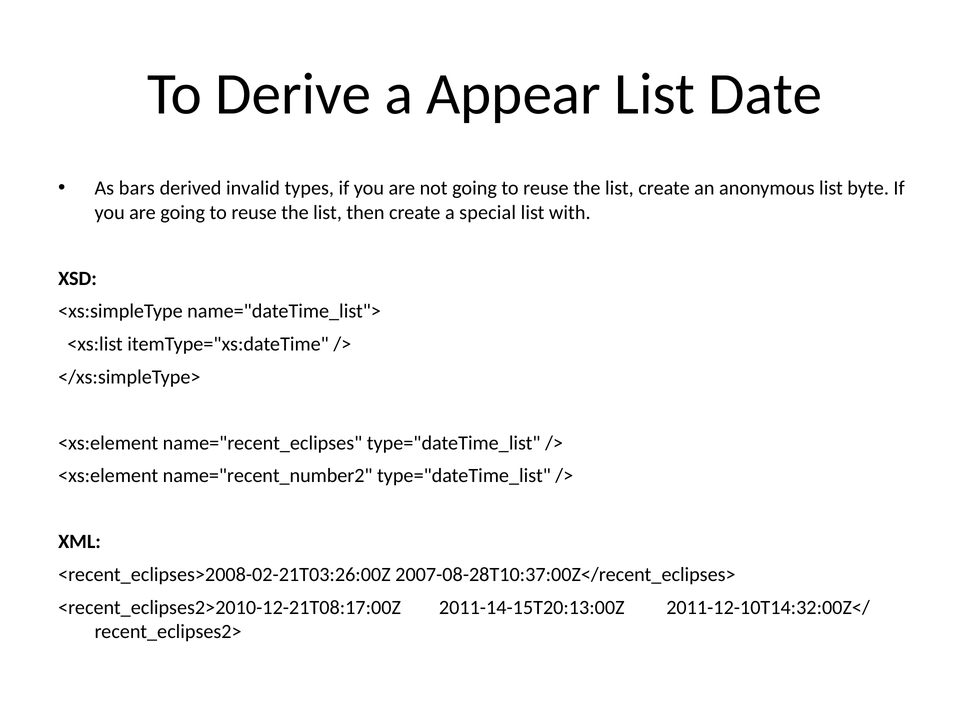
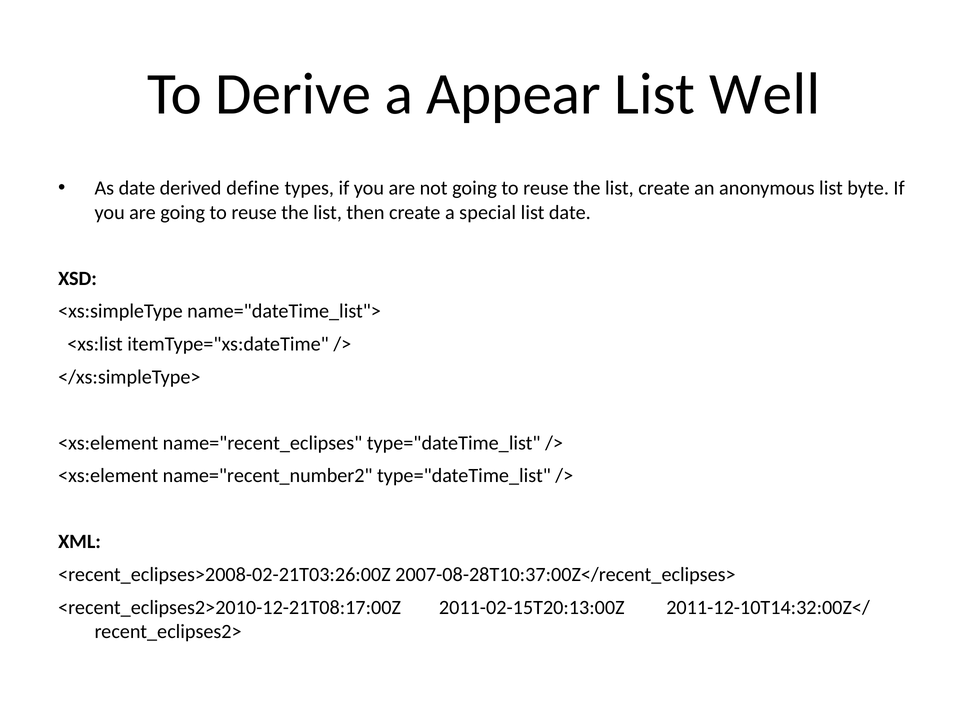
Date: Date -> Well (765, 94)
As bars: bars -> date (137, 188)
invalid: invalid -> define (253, 188)
list with: with -> date (570, 212)
2011-14-15T20:13:00Z: 2011-14-15T20:13:00Z -> 2011-02-15T20:13:00Z (532, 607)
